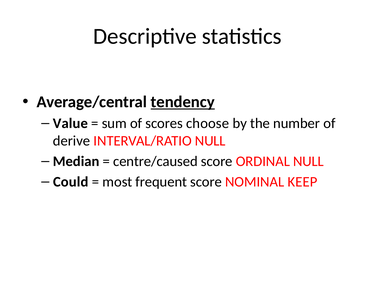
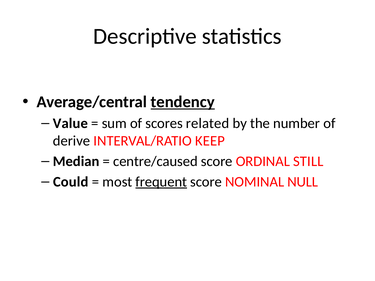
choose: choose -> related (208, 124)
INTERVAL/RATIO NULL: NULL -> KEEP (210, 141)
ORDINAL NULL: NULL -> STILL (308, 161)
frequent underline: none -> present (161, 182)
KEEP: KEEP -> NULL (303, 182)
